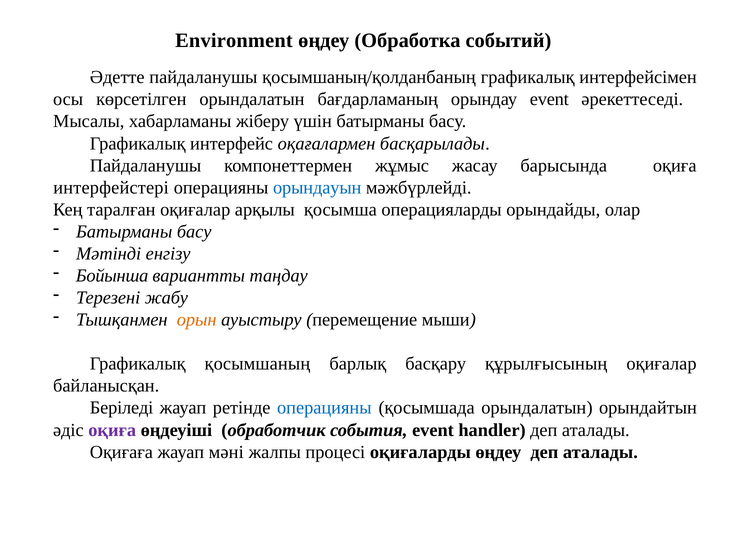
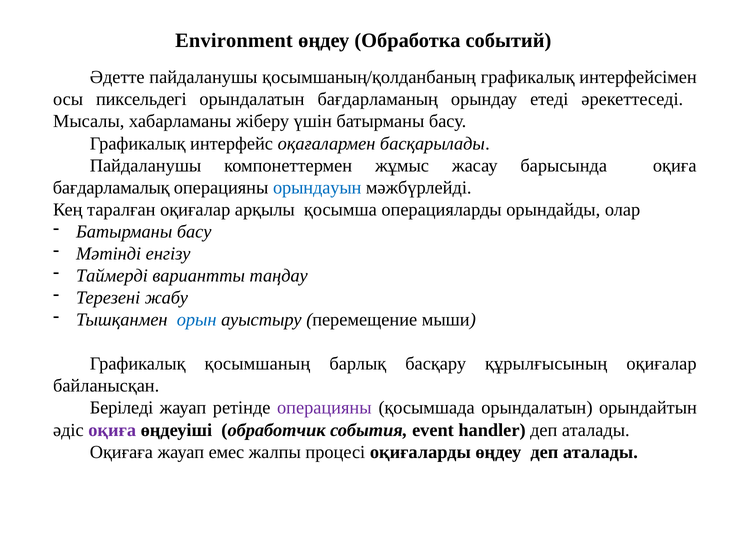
көрсетілген: көрсетілген -> пиксельдегі (141, 99)
орындау event: event -> етеді (549, 99)
интерфейстері: интерфейстері -> бағдарламалық (111, 187)
Бойынша: Бойынша -> Таймерді (112, 275)
орын colour: orange -> blue (197, 319)
операцияны colour: blue -> purple (324, 408)
мәні: мәні -> емес (226, 452)
